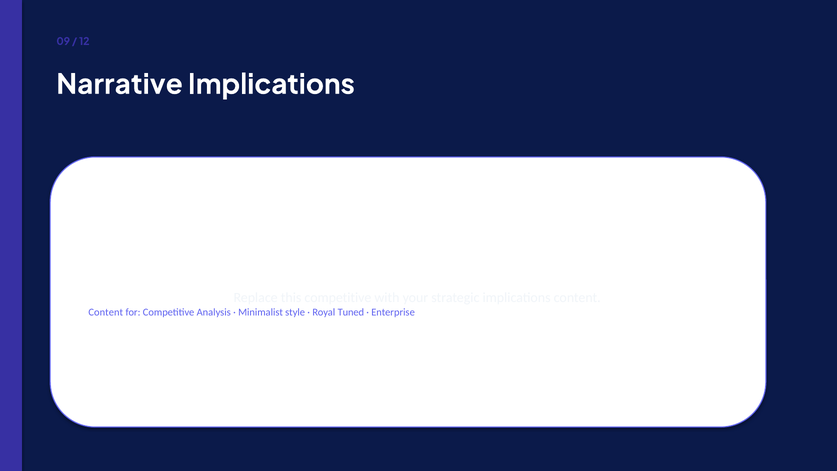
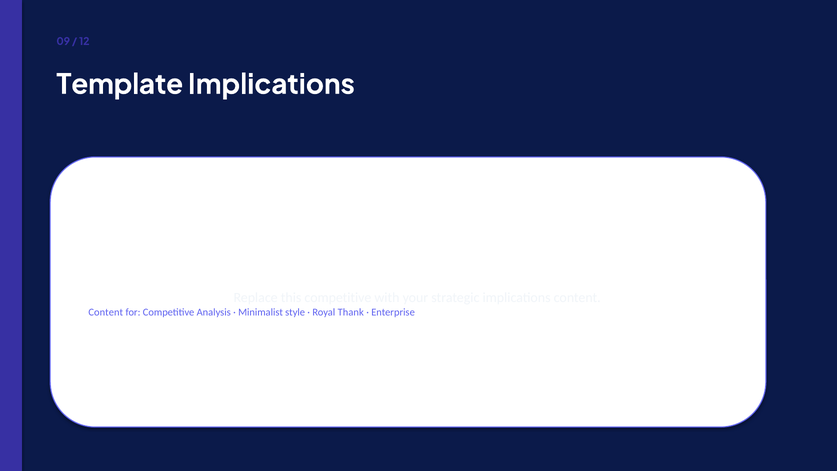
Narrative: Narrative -> Template (120, 85)
Tuned: Tuned -> Thank (351, 312)
